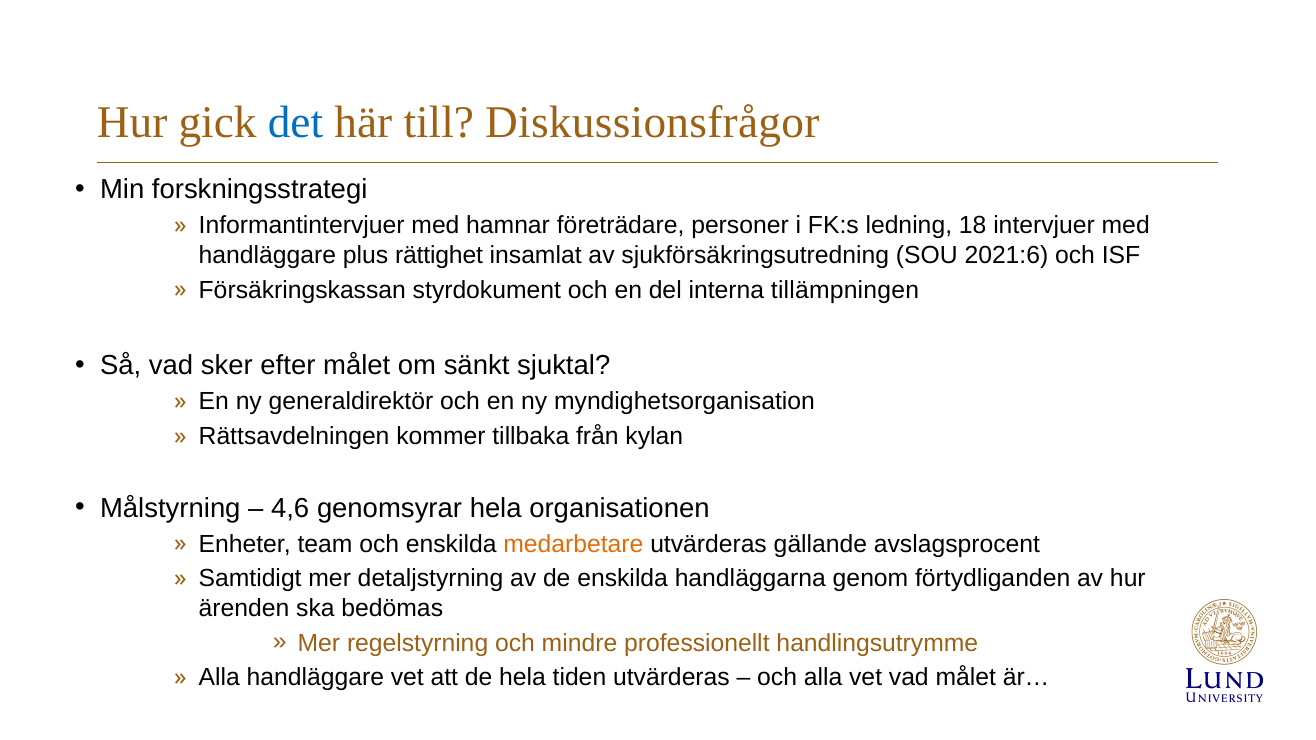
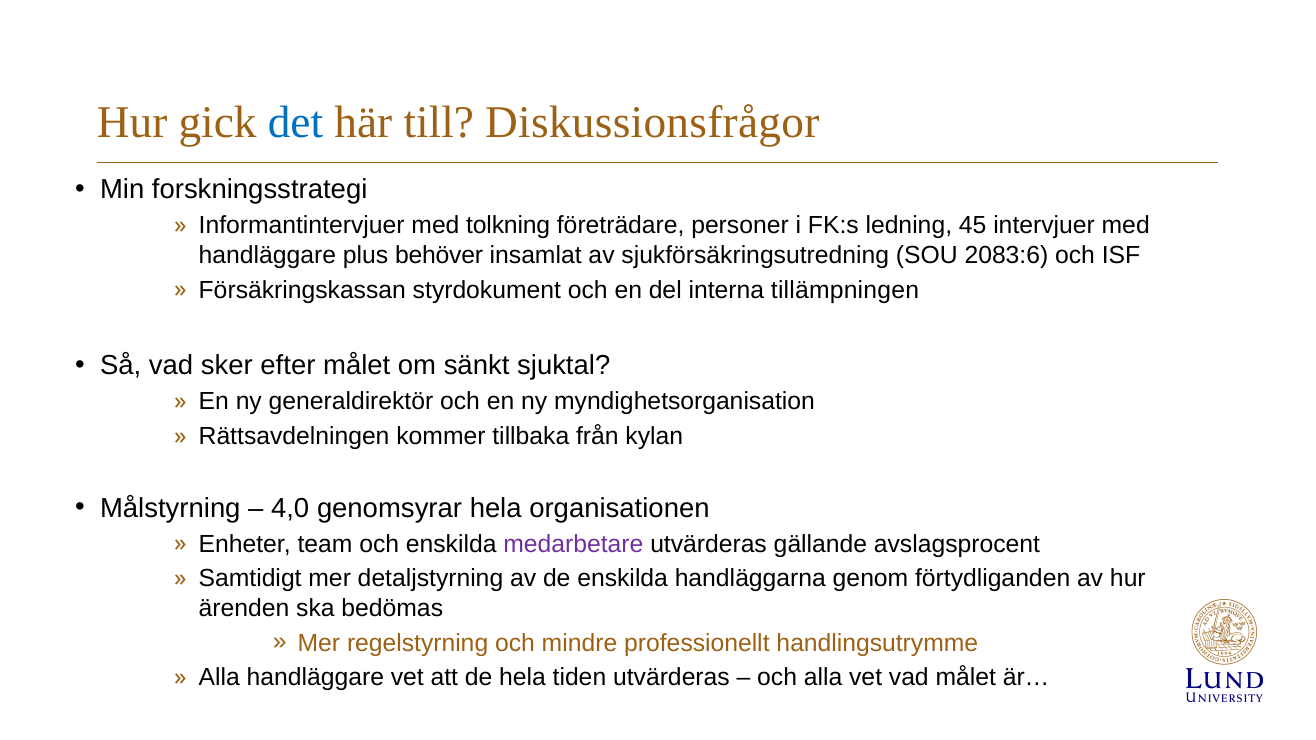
hamnar: hamnar -> tolkning (508, 226)
18: 18 -> 45 (973, 226)
rättighet: rättighet -> behöver (439, 255)
2021:6: 2021:6 -> 2083:6 (1006, 255)
4,6: 4,6 -> 4,0 (290, 508)
medarbetare colour: orange -> purple (573, 544)
